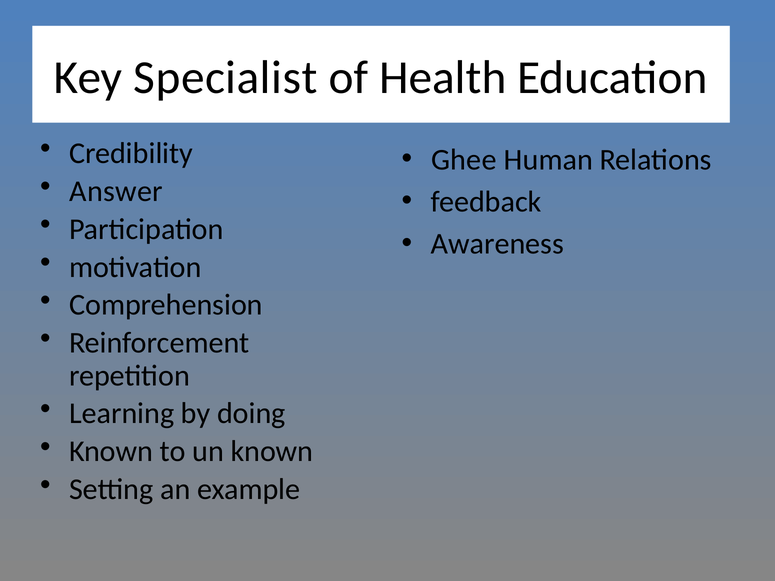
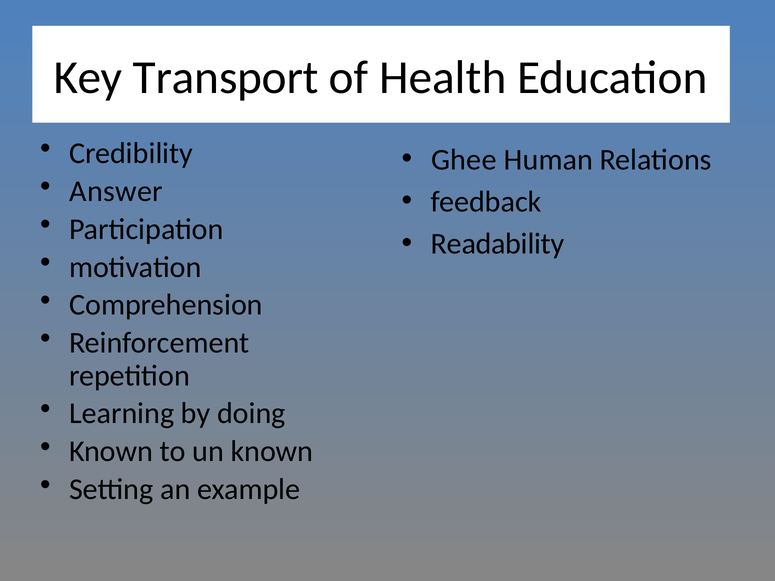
Specialist: Specialist -> Transport (226, 78)
Awareness: Awareness -> Readability (497, 244)
